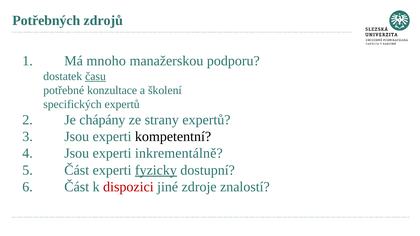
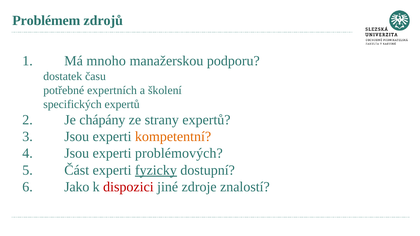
Potřebných: Potřebných -> Problémem (46, 20)
času underline: present -> none (95, 76)
konzultace: konzultace -> expertních (112, 90)
kompetentní colour: black -> orange (173, 137)
inkrementálně: inkrementálně -> problémových (179, 153)
6 Část: Část -> Jako (77, 187)
